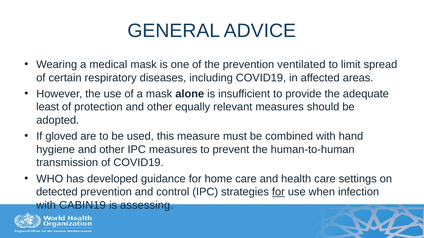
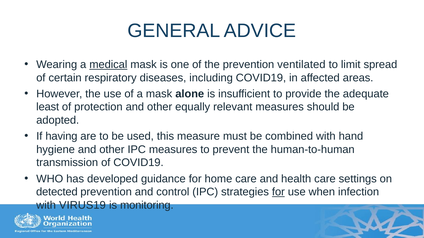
medical underline: none -> present (108, 65)
gloved: gloved -> having (61, 137)
CABIN19: CABIN19 -> VIRUS19 (82, 206)
assessing: assessing -> monitoring (147, 206)
